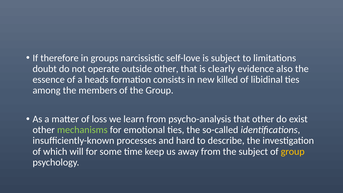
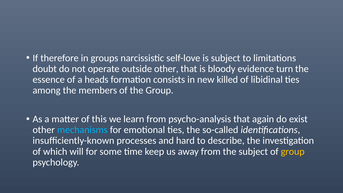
clearly: clearly -> bloody (222, 69)
also: also -> turn (285, 69)
loss: loss -> this (99, 119)
that other: other -> again (263, 119)
mechanisms colour: light green -> light blue (82, 130)
